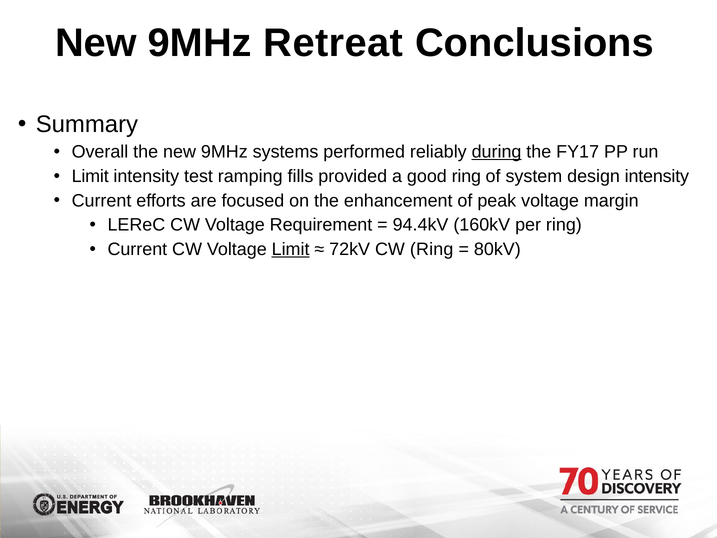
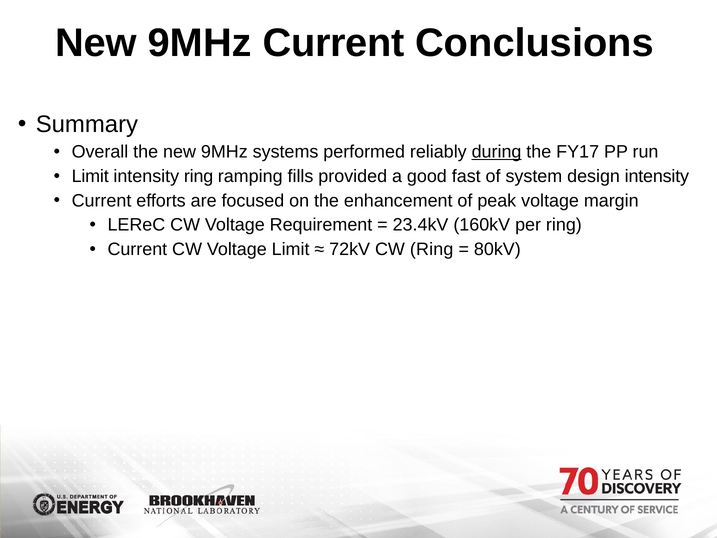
9MHz Retreat: Retreat -> Current (334, 43)
intensity test: test -> ring (199, 176)
good ring: ring -> fast (466, 176)
94.4kV: 94.4kV -> 23.4kV (421, 225)
Limit underline: present -> none (291, 249)
